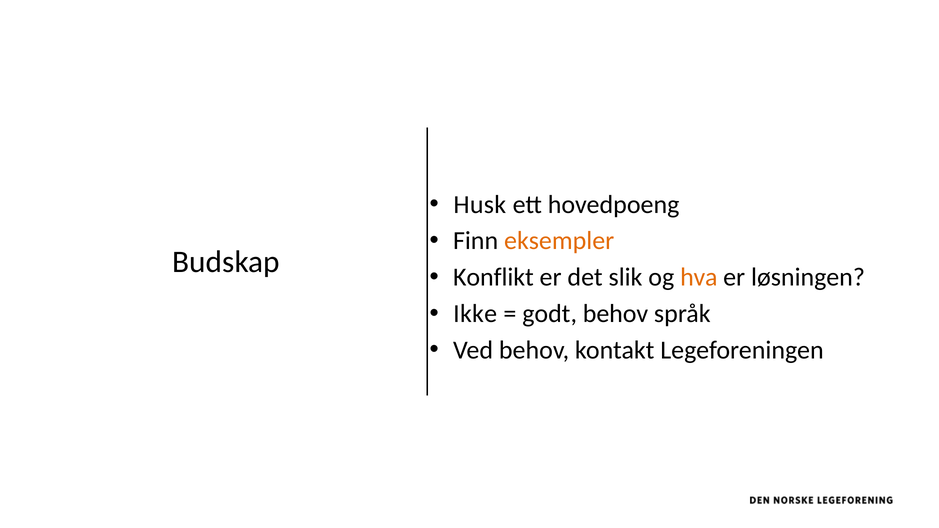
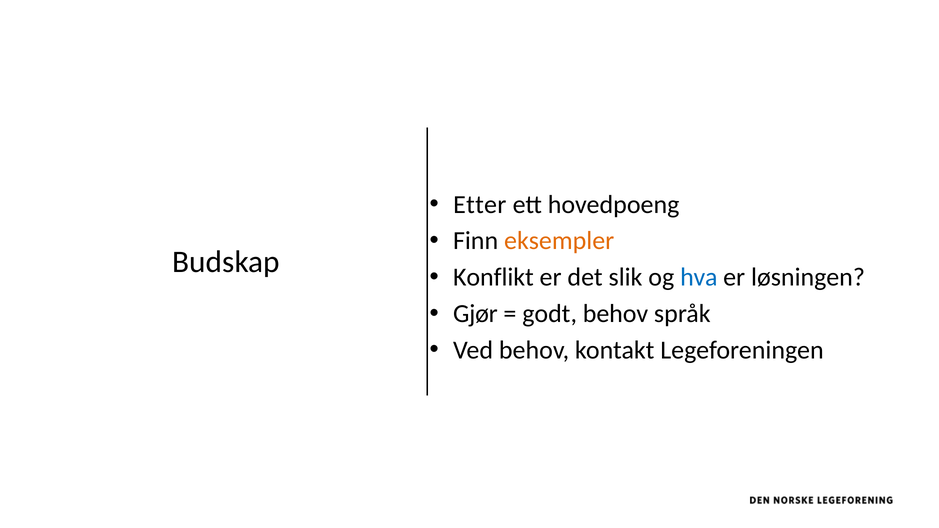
Husk: Husk -> Etter (480, 204)
hva colour: orange -> blue (699, 277)
Ikke: Ikke -> Gjør (475, 314)
